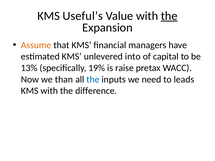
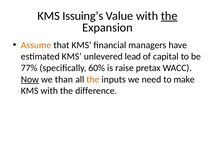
Useful’s: Useful’s -> Issuing’s (83, 16)
into: into -> lead (133, 57)
13%: 13% -> 77% (29, 68)
19%: 19% -> 60% (97, 68)
Now underline: none -> present (30, 80)
the colour: blue -> orange (93, 80)
leads: leads -> make (184, 80)
